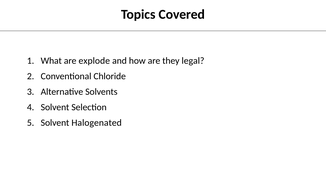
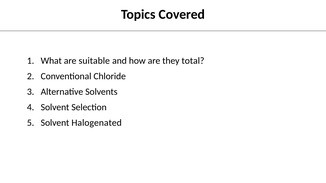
explode: explode -> suitable (94, 61)
legal: legal -> total (193, 61)
